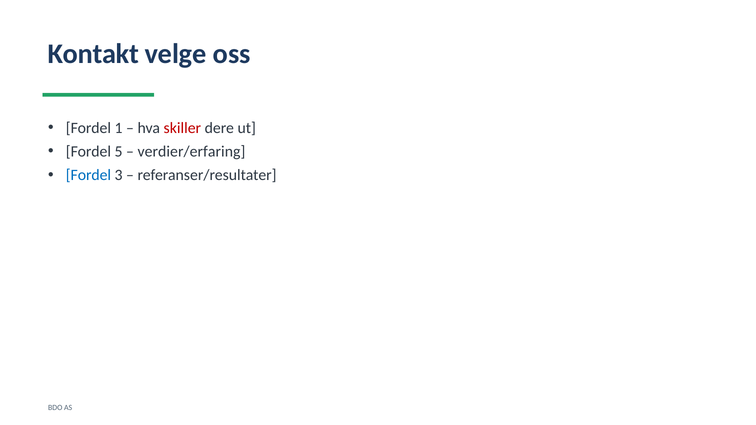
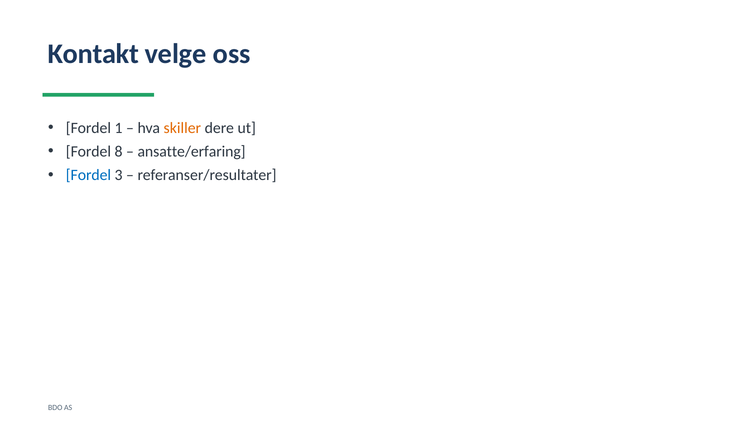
skiller colour: red -> orange (182, 128)
5: 5 -> 8 (119, 152)
verdier/erfaring: verdier/erfaring -> ansatte/erfaring (192, 152)
